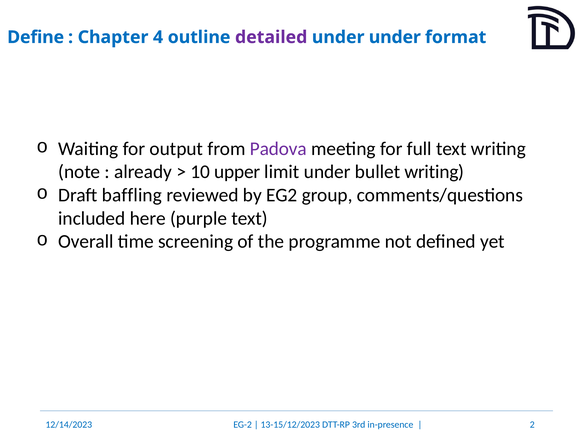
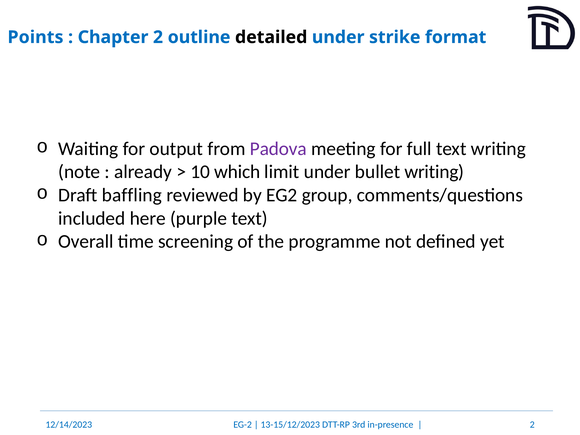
Define: Define -> Points (36, 37)
Chapter 4: 4 -> 2 (158, 37)
detailed colour: purple -> black (271, 37)
under under: under -> strike (395, 37)
upper: upper -> which (237, 172)
